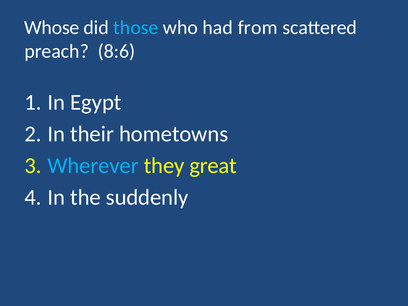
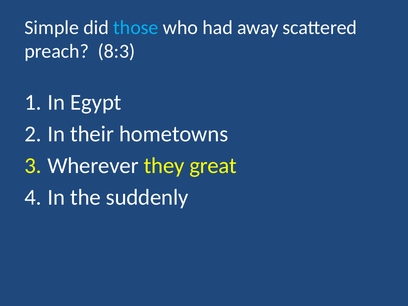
Whose: Whose -> Simple (52, 28)
from: from -> away (258, 28)
8:6: 8:6 -> 8:3 (117, 51)
Wherever colour: light blue -> white (93, 166)
